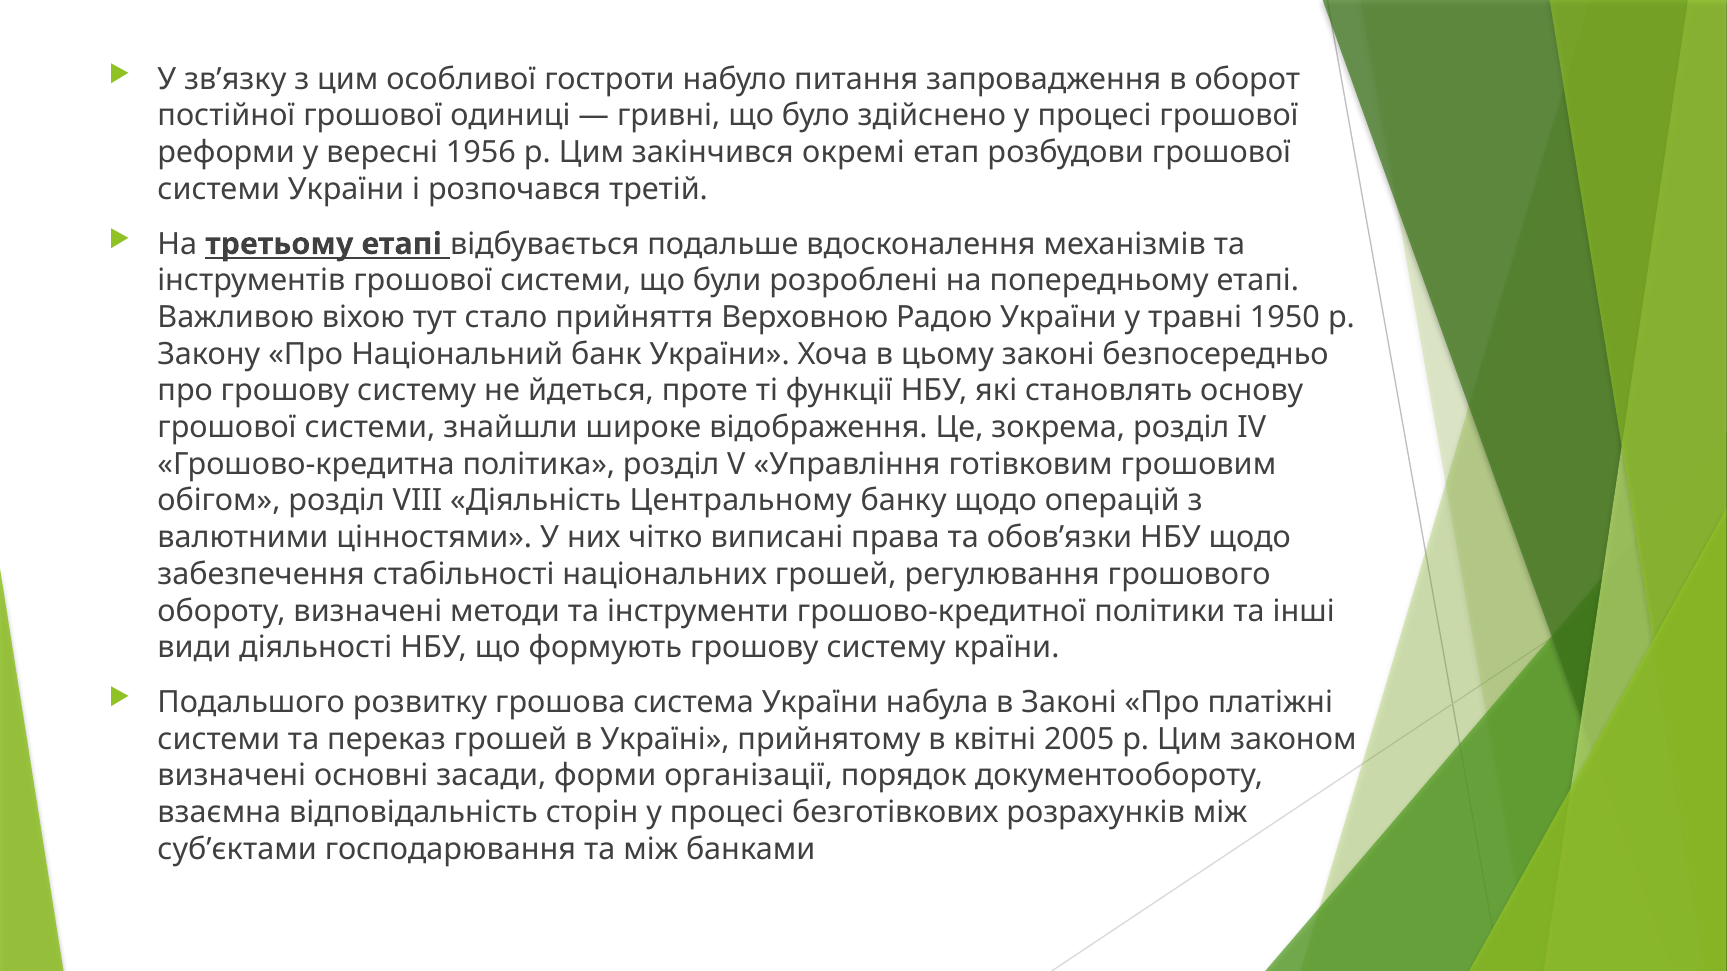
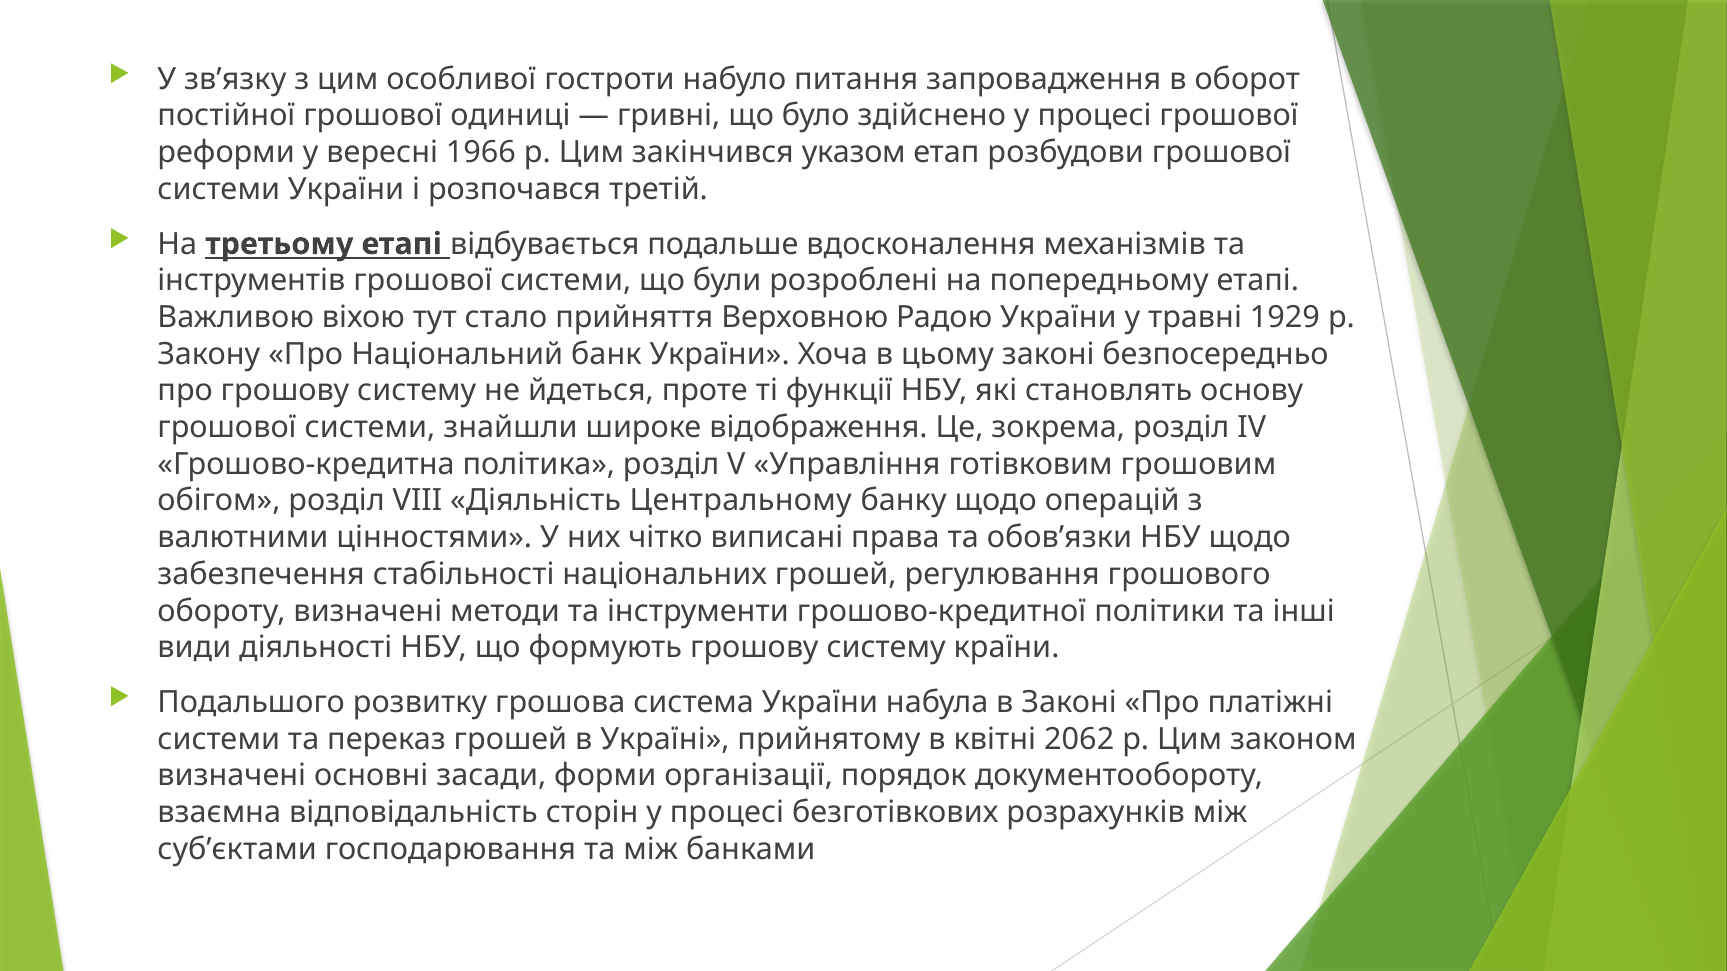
1956: 1956 -> 1966 (481, 153)
окремі: окремі -> указом (854, 153)
1950: 1950 -> 1929 (1285, 317)
2005: 2005 -> 2062 (1079, 739)
